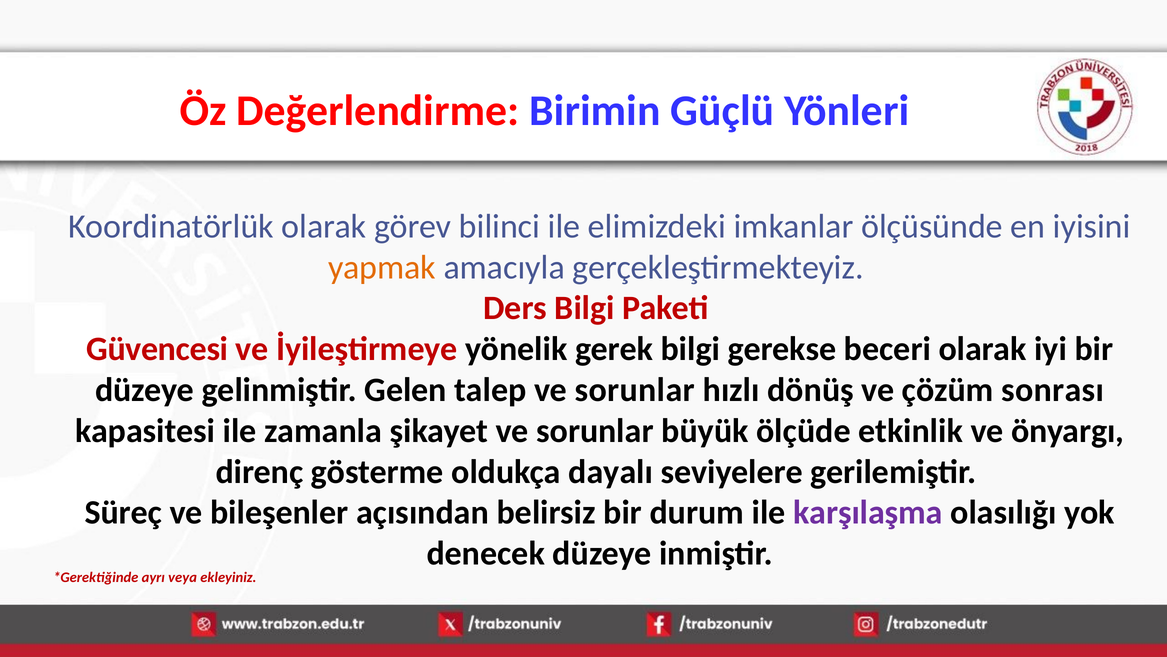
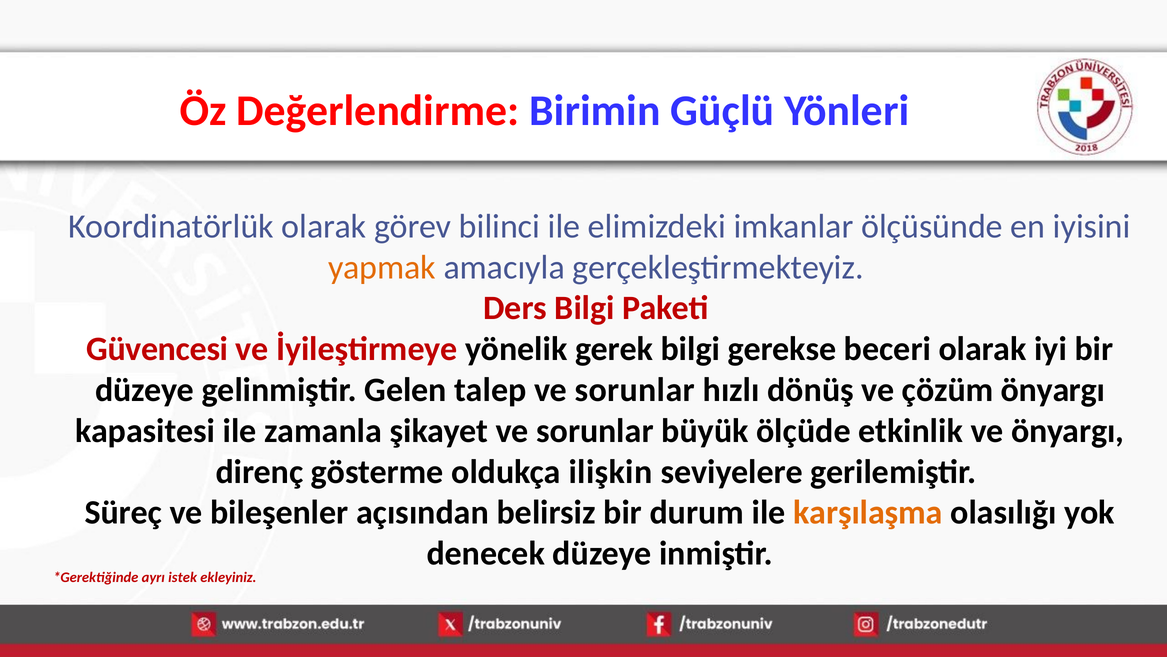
çözüm sonrası: sonrası -> önyargı (1053, 390)
dayalı: dayalı -> ilişkin (611, 471)
karşılaşma colour: purple -> orange (868, 512)
veya: veya -> istek (183, 577)
